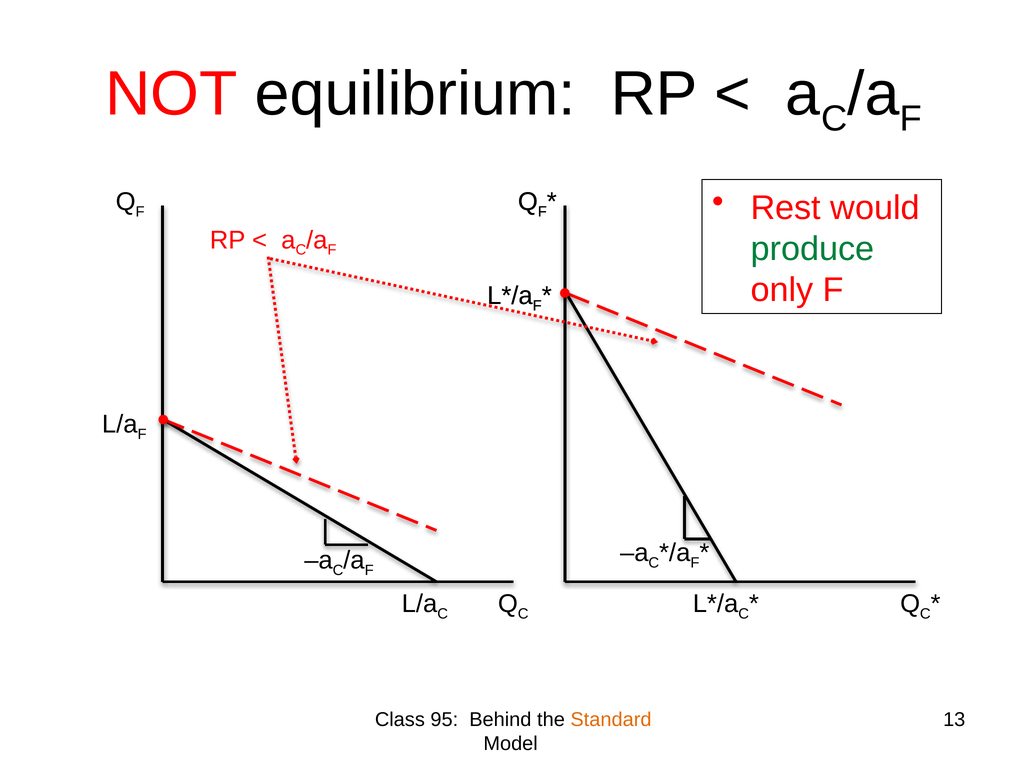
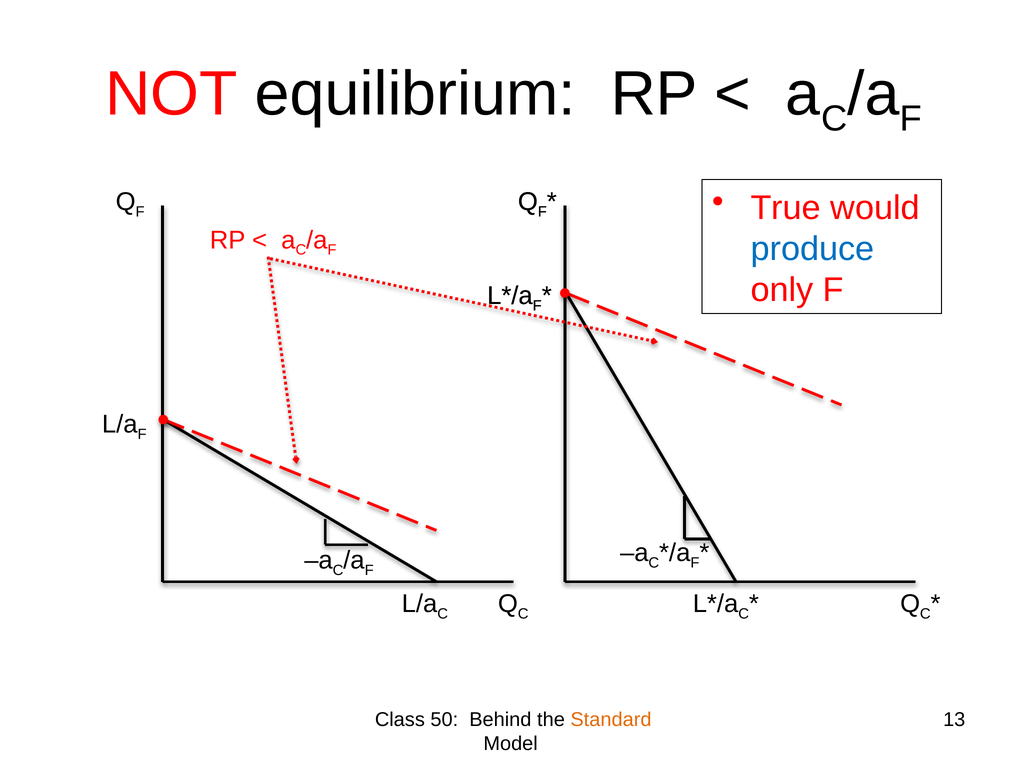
Rest: Rest -> True (786, 208)
produce colour: green -> blue (812, 249)
95: 95 -> 50 (444, 720)
